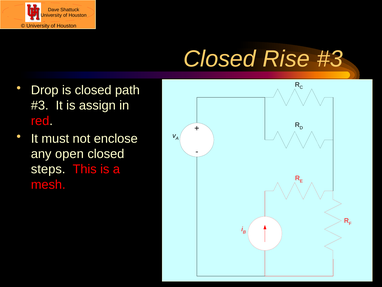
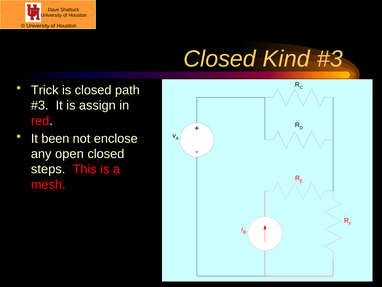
Rise: Rise -> Kind (286, 59)
Drop: Drop -> Trick (45, 90)
must: must -> been (55, 138)
